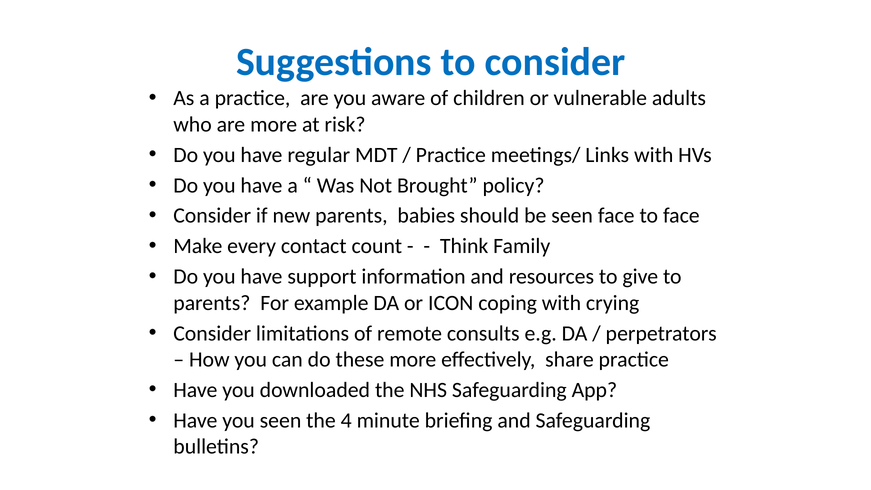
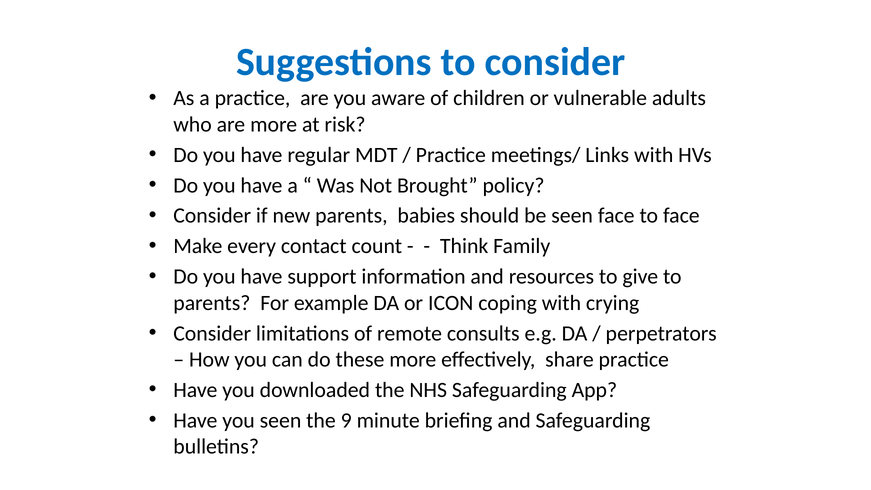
4: 4 -> 9 (346, 420)
